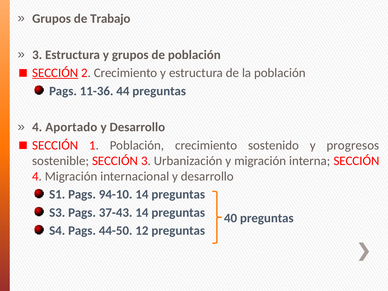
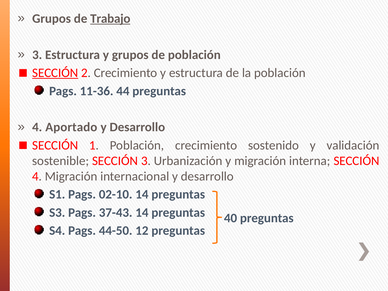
Trabajo underline: none -> present (110, 19)
progresos: progresos -> validación (353, 145)
94-10: 94-10 -> 02-10 (116, 194)
